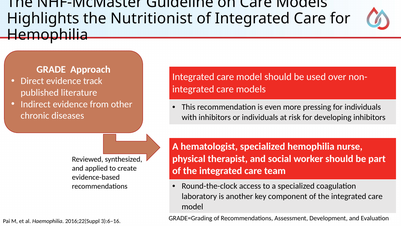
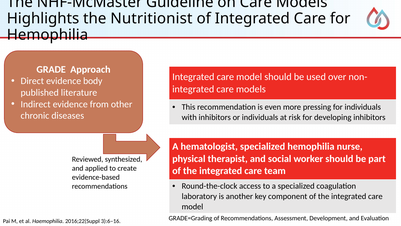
track: track -> body (93, 81)
